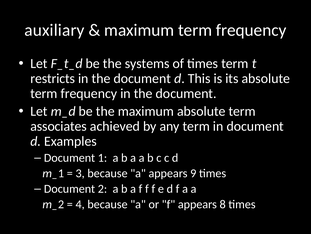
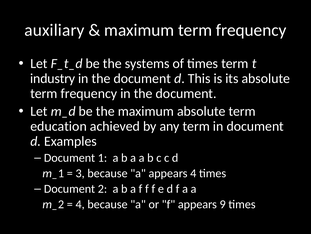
restricts: restricts -> industry (53, 78)
associates: associates -> education (59, 126)
appears 9: 9 -> 4 (193, 173)
8: 8 -> 9 (223, 204)
